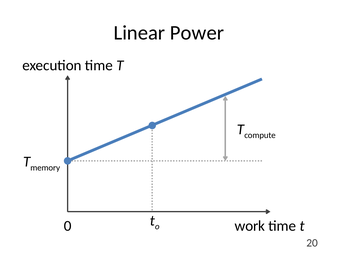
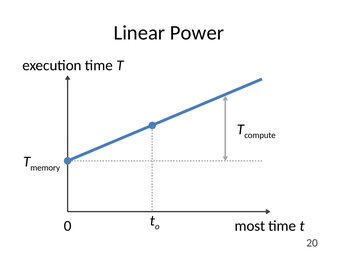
work: work -> most (250, 225)
